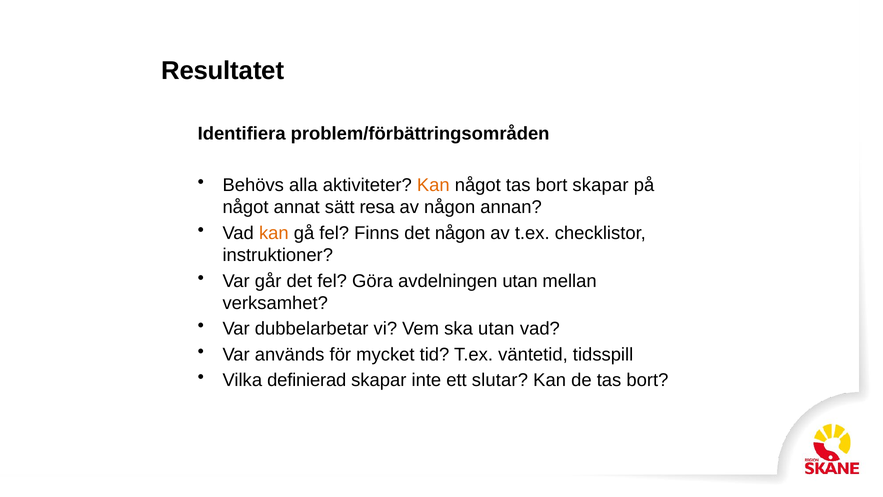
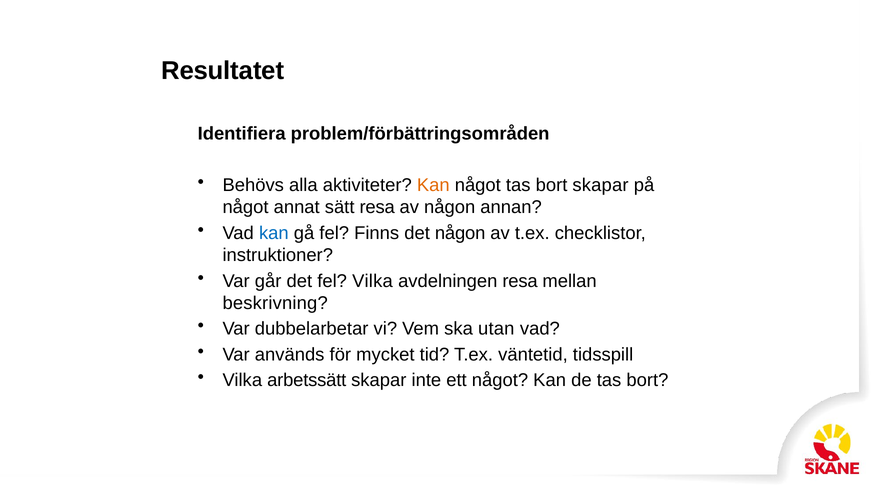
kan colour: orange -> blue (274, 233)
fel Göra: Göra -> Vilka (372, 281)
avdelningen utan: utan -> resa (520, 281)
verksamhet: verksamhet -> beskrivning (275, 303)
definierad: definierad -> arbetssätt (307, 380)
ett slutar: slutar -> något (500, 380)
